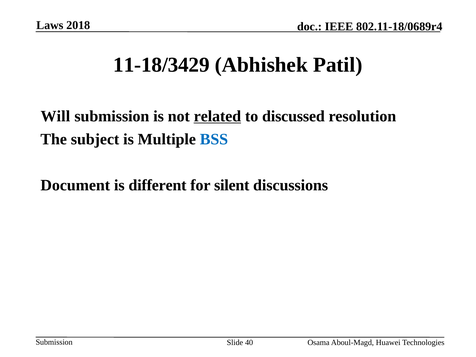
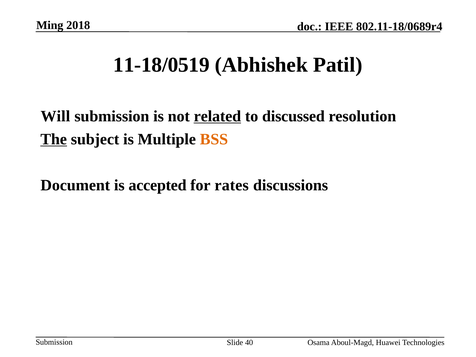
Laws: Laws -> Ming (50, 25)
11-18/3429: 11-18/3429 -> 11-18/0519 (161, 65)
The underline: none -> present (54, 139)
BSS colour: blue -> orange (214, 139)
different: different -> accepted (158, 185)
silent: silent -> rates (232, 185)
